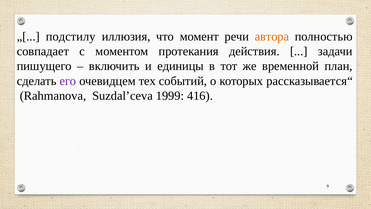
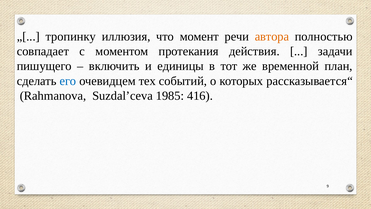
подстилу: подстилу -> тропинку (71, 36)
его colour: purple -> blue (68, 81)
1999: 1999 -> 1985 (170, 96)
